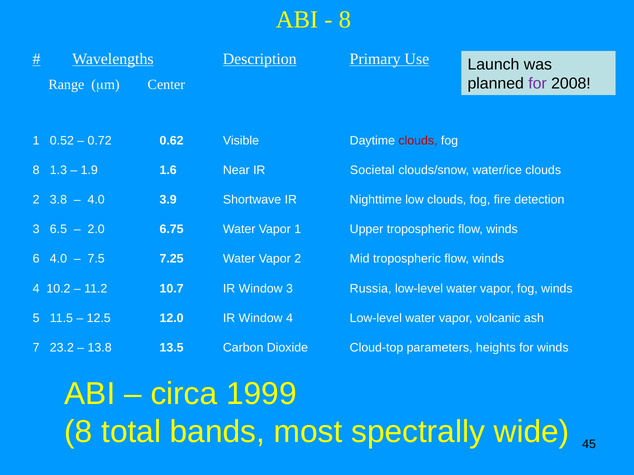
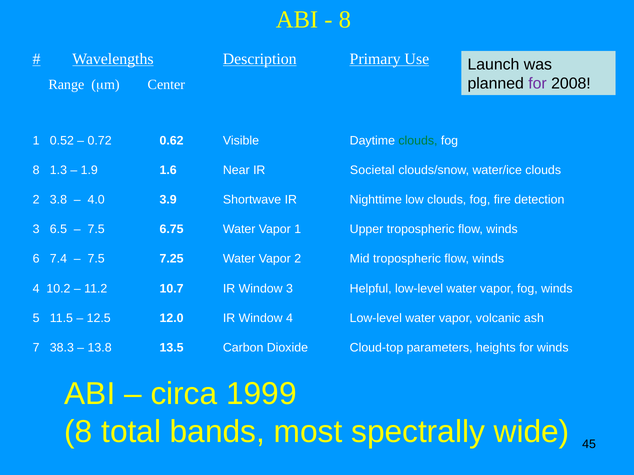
clouds colour: red -> green (418, 141)
2.0: 2.0 -> 7.5 (96, 230)
6 4.0: 4.0 -> 7.4 (58, 259)
Russia: Russia -> Helpful (371, 289)
23.2: 23.2 -> 38.3 (62, 348)
